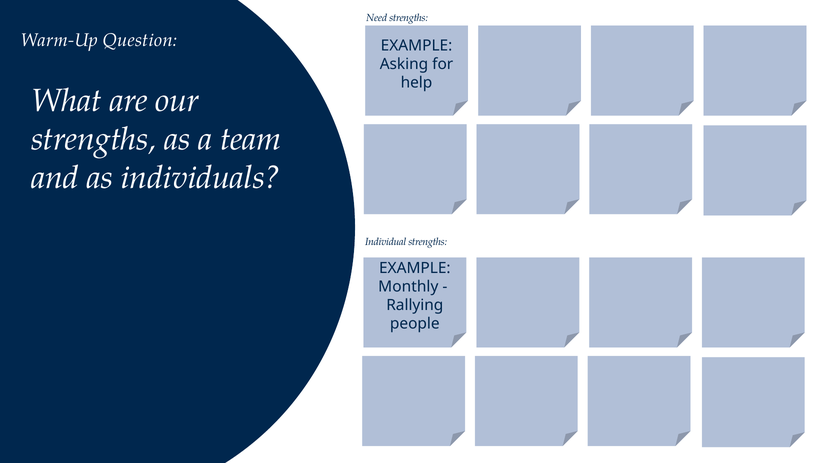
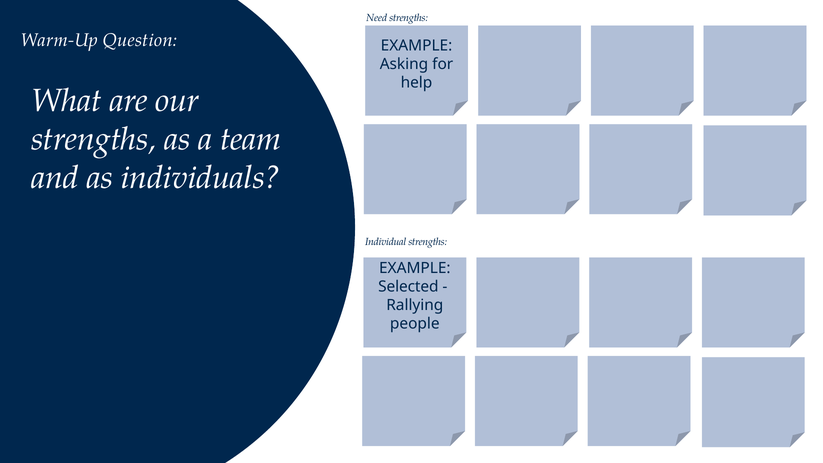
Monthly: Monthly -> Selected (408, 287)
